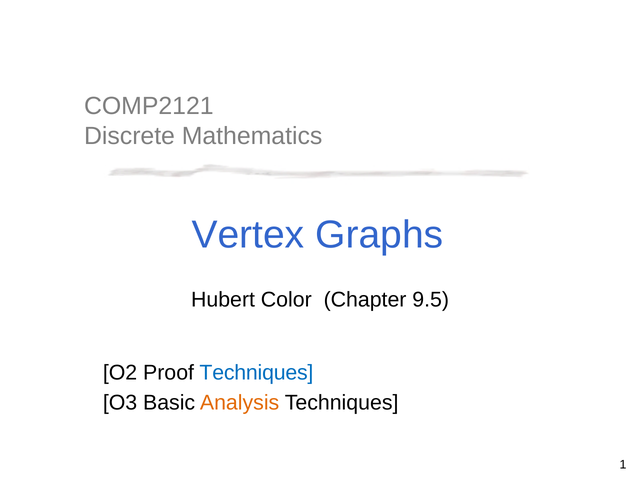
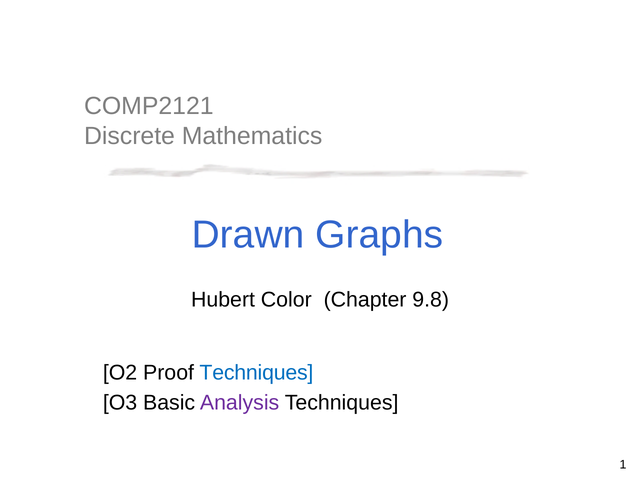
Vertex: Vertex -> Drawn (248, 235)
9.5: 9.5 -> 9.8 (431, 300)
Analysis colour: orange -> purple (240, 403)
